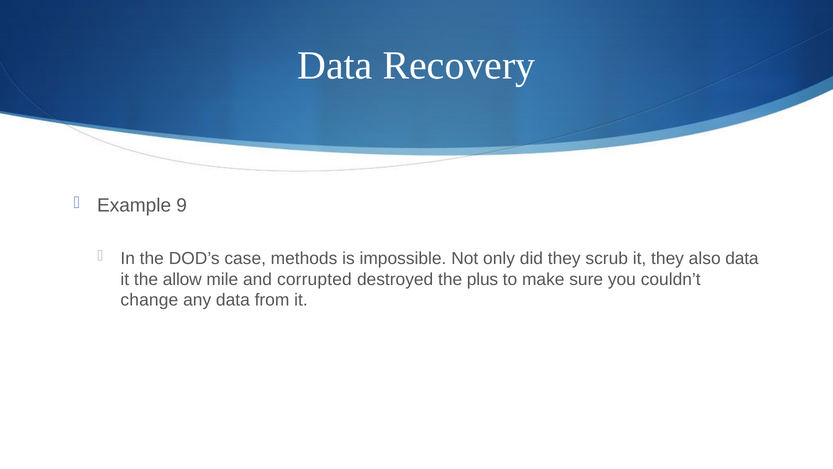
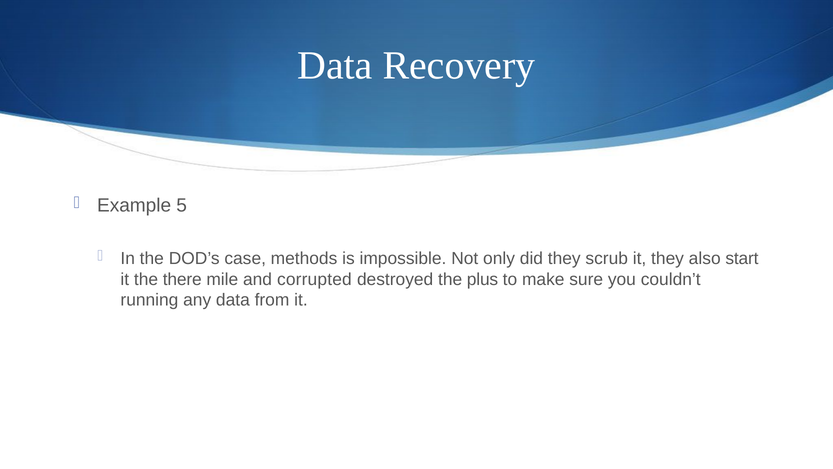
9: 9 -> 5 (182, 205)
also data: data -> start (742, 258)
allow: allow -> there (182, 279)
change: change -> running (149, 300)
